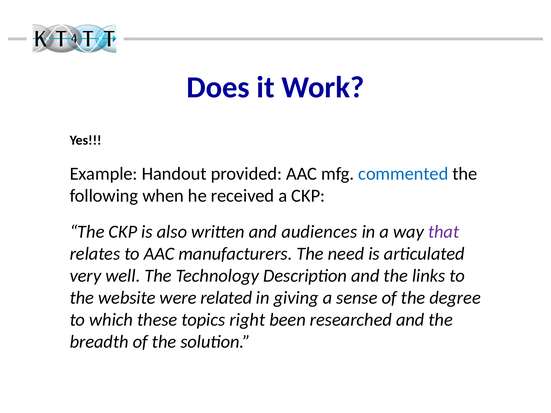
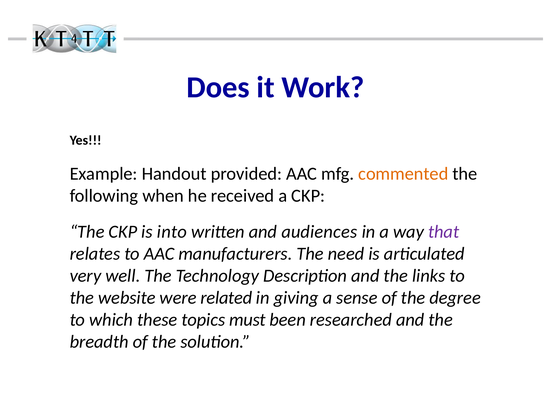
commented colour: blue -> orange (403, 174)
also: also -> into (172, 232)
right: right -> must (247, 320)
